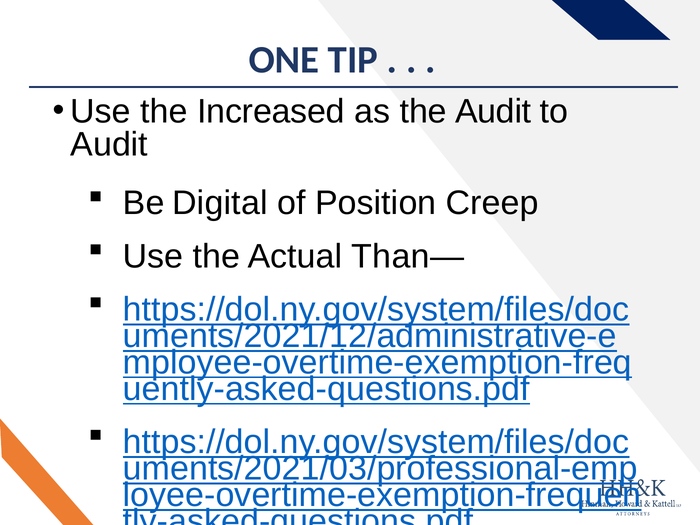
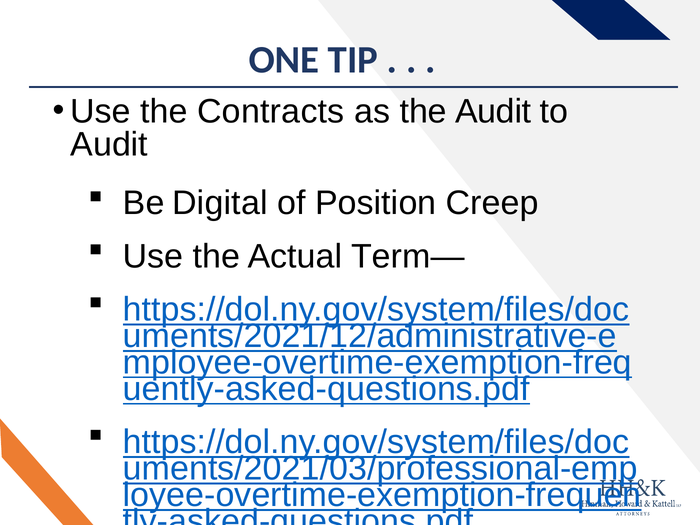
Increased: Increased -> Contracts (271, 112)
Than—: Than— -> Term— (408, 256)
